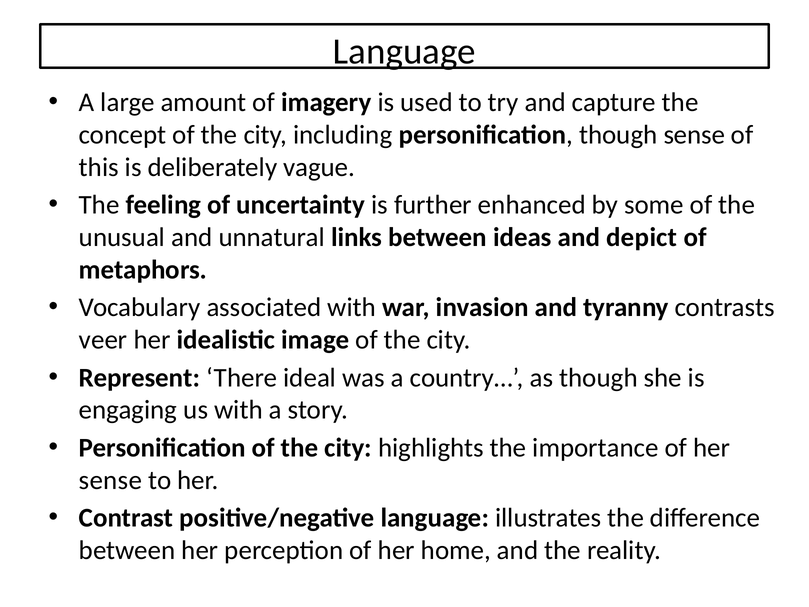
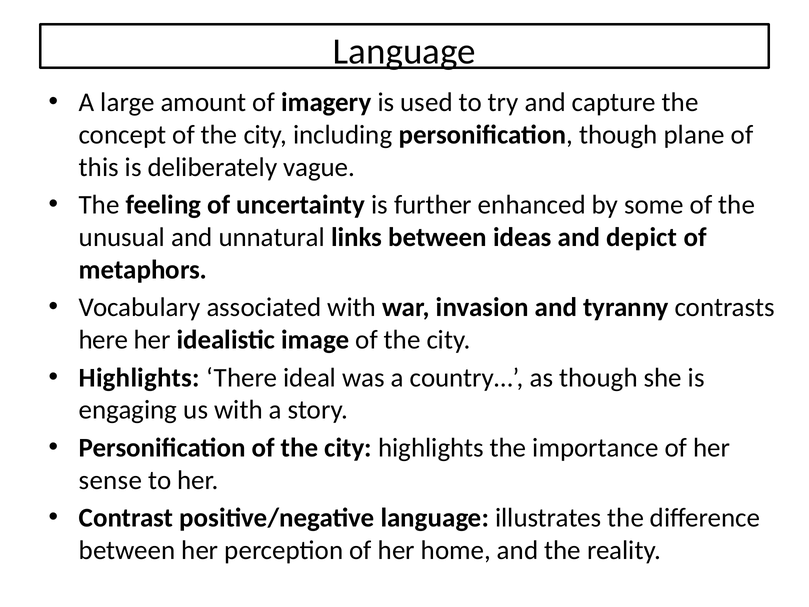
though sense: sense -> plane (694, 135)
veer: veer -> here (103, 340)
Represent: Represent -> Highlights (139, 378)
